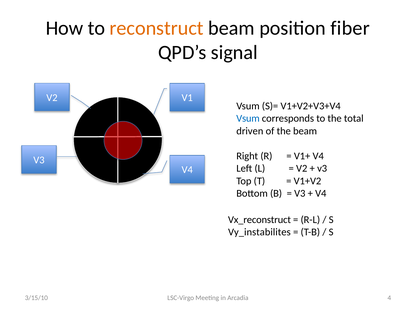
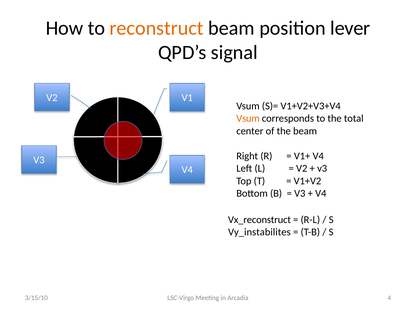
fiber: fiber -> lever (350, 28)
Vsum colour: blue -> orange (248, 119)
driven: driven -> center (250, 131)
